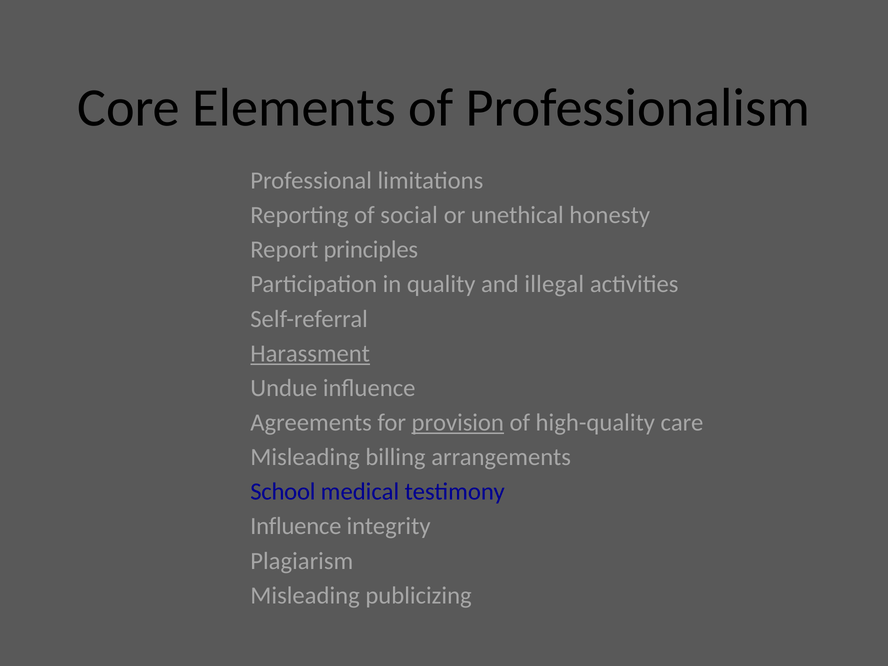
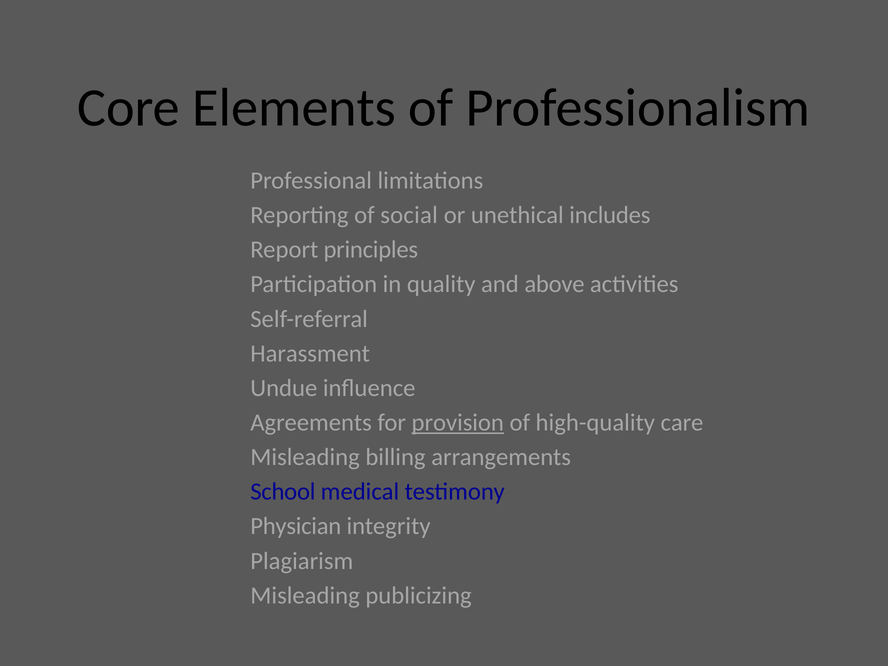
honesty: honesty -> includes (610, 215)
illegal: illegal -> above (555, 284)
Harassment underline: present -> none (310, 353)
Influence: Influence -> Physician (296, 526)
